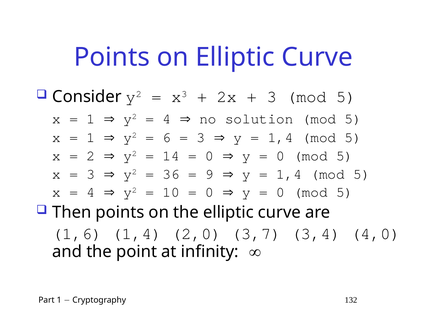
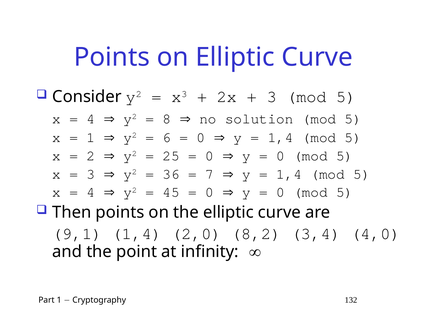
1: 1 -> 4 (91, 118)
4: 4 -> 8 (167, 118)
3: 3 -> 0 (201, 137)
14: 14 -> 25 (171, 155)
9: 9 -> 7 (209, 174)
10: 10 -> 45 (171, 192)
1,6: 1,6 -> 9,1 (77, 233)
3,7: 3,7 -> 8,2 (256, 233)
